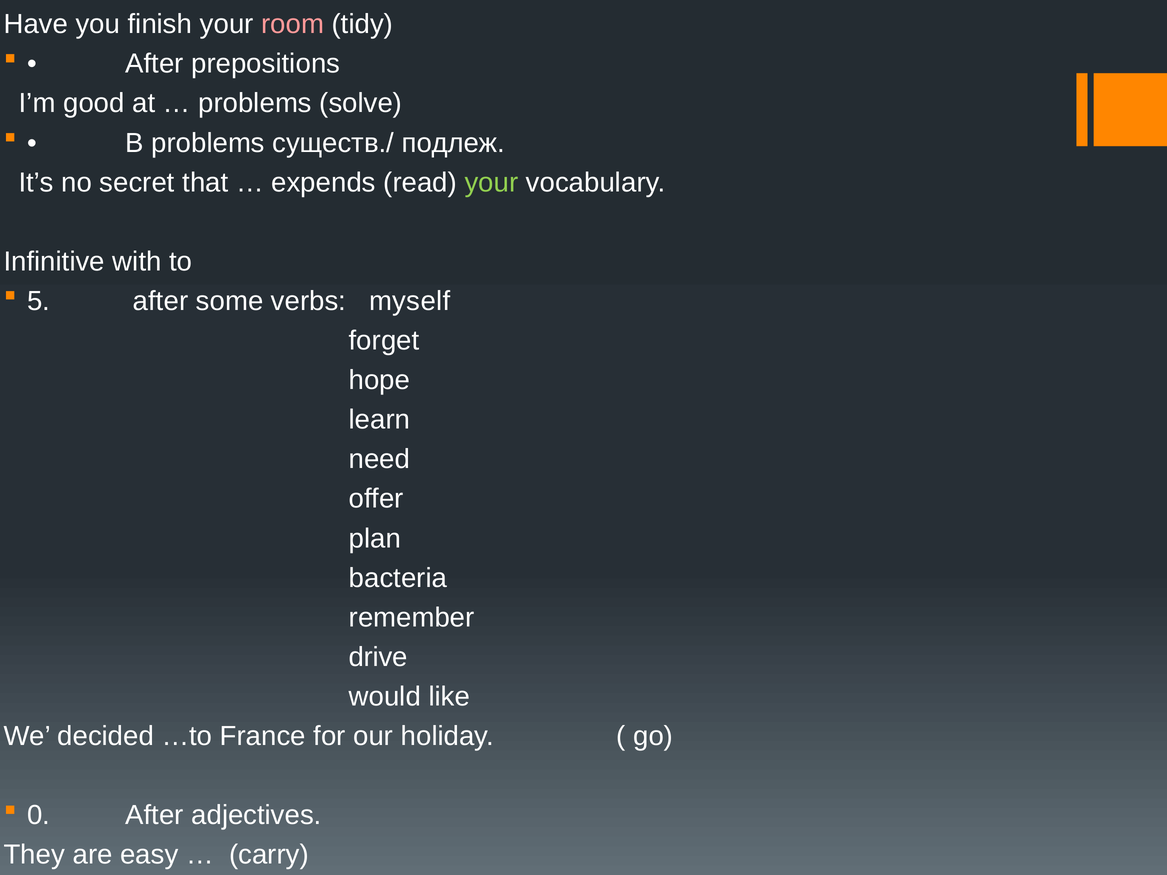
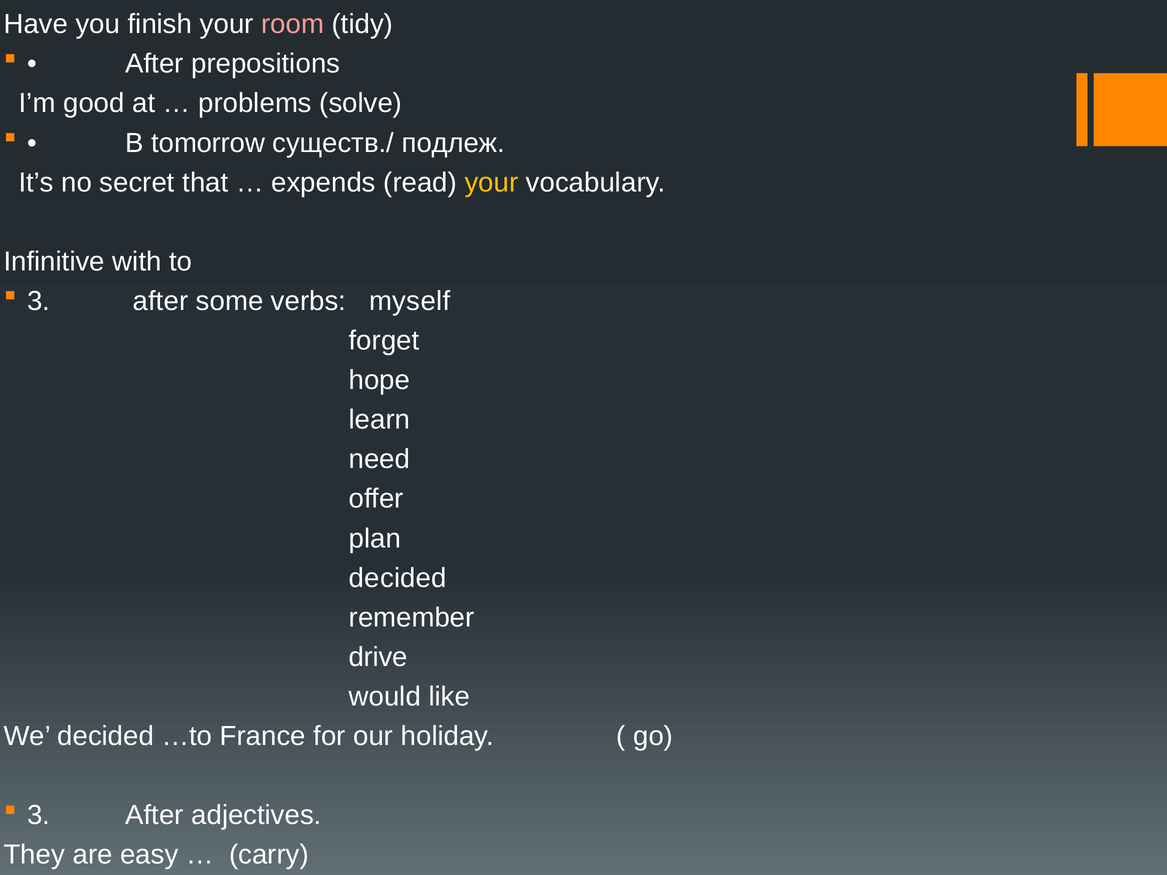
В problems: problems -> tomorrow (208, 143)
your colour: light green -> yellow (492, 183)
5: 5 -> 3 (38, 301)
bacteria: bacteria -> decided (398, 578)
0: 0 -> 3 (38, 815)
